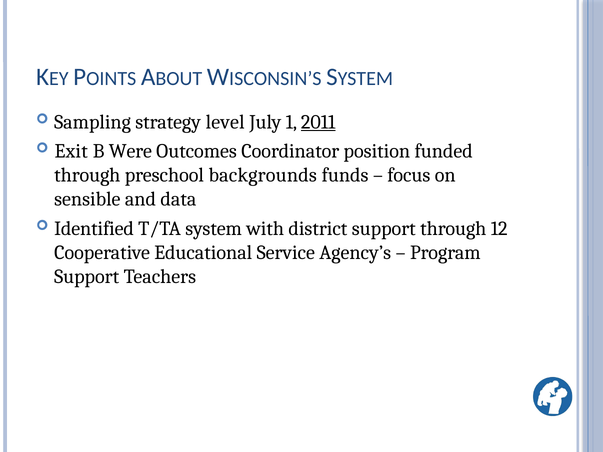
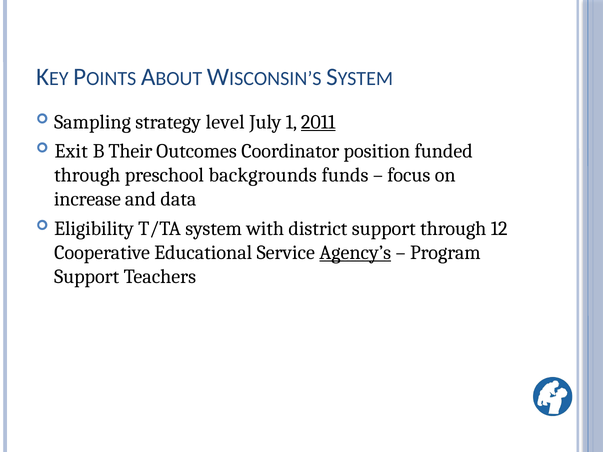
Were: Were -> Their (130, 151)
sensible: sensible -> increase (87, 199)
Identified: Identified -> Eligibility (94, 229)
Agency’s underline: none -> present (355, 253)
